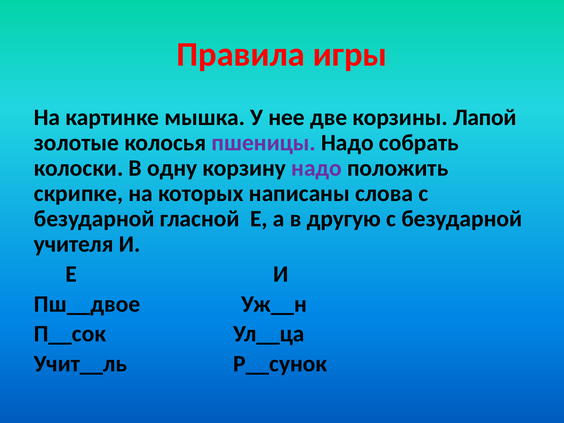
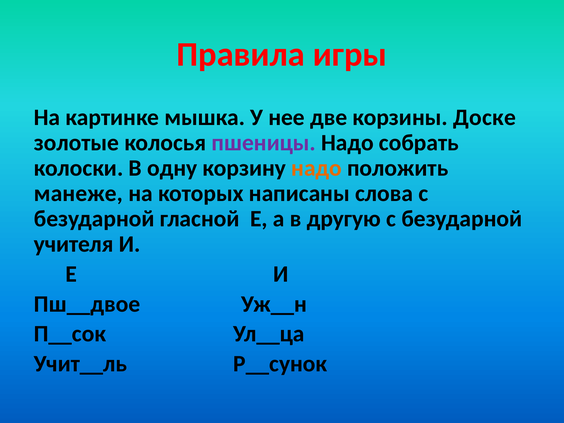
Лапой: Лапой -> Доске (485, 117)
надо colour: purple -> orange (317, 168)
скрипке: скрипке -> манеже (78, 193)
